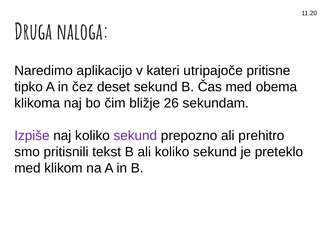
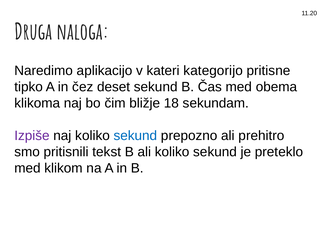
utripajoče: utripajoče -> kategorijo (213, 71)
26: 26 -> 18 (171, 103)
sekund colour: purple -> blue (135, 136)
